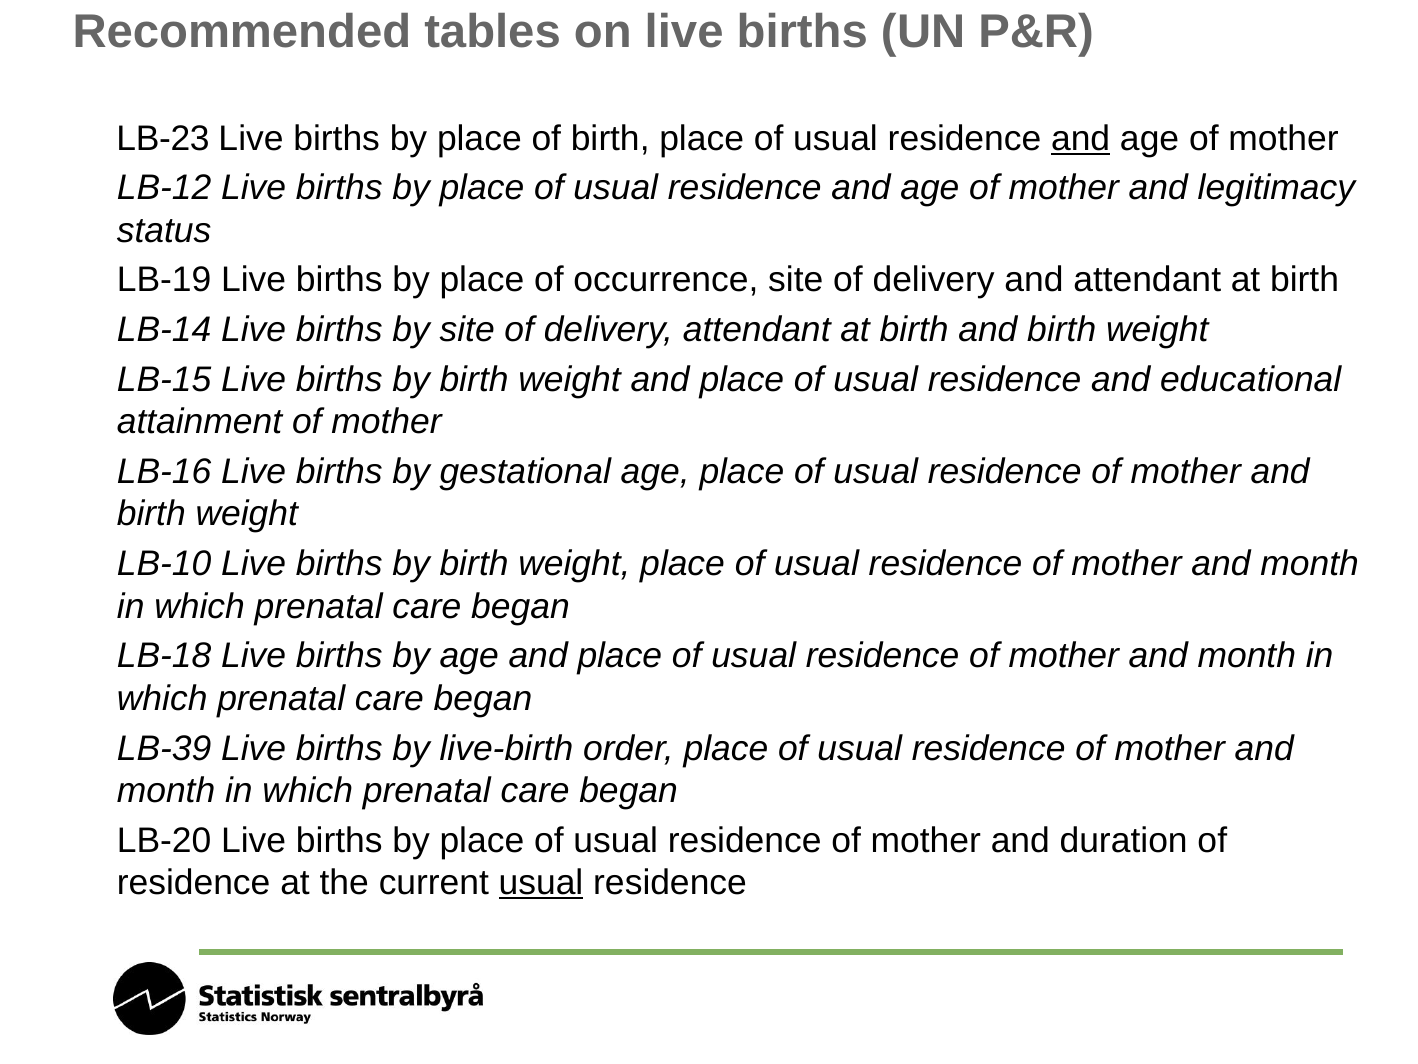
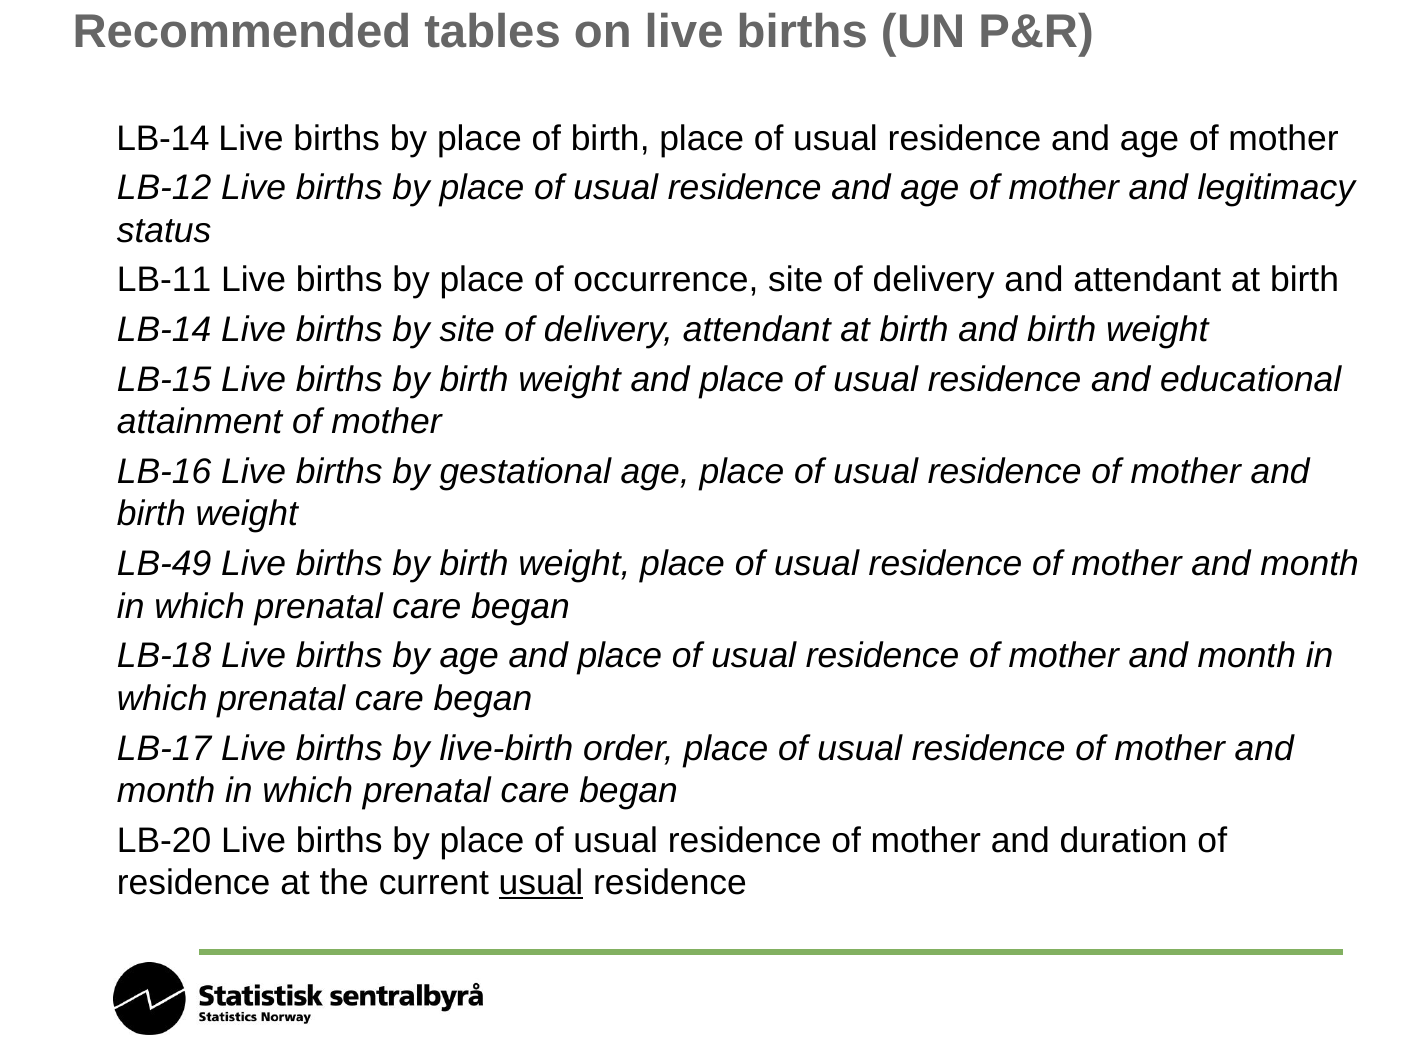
LB-23: LB-23 -> LB-14 (163, 138)
and underline: present -> none (1081, 138)
LB-19: LB-19 -> LB-11 (164, 280)
LB-10: LB-10 -> LB-49 (164, 564)
LB-39: LB-39 -> LB-17 (164, 748)
